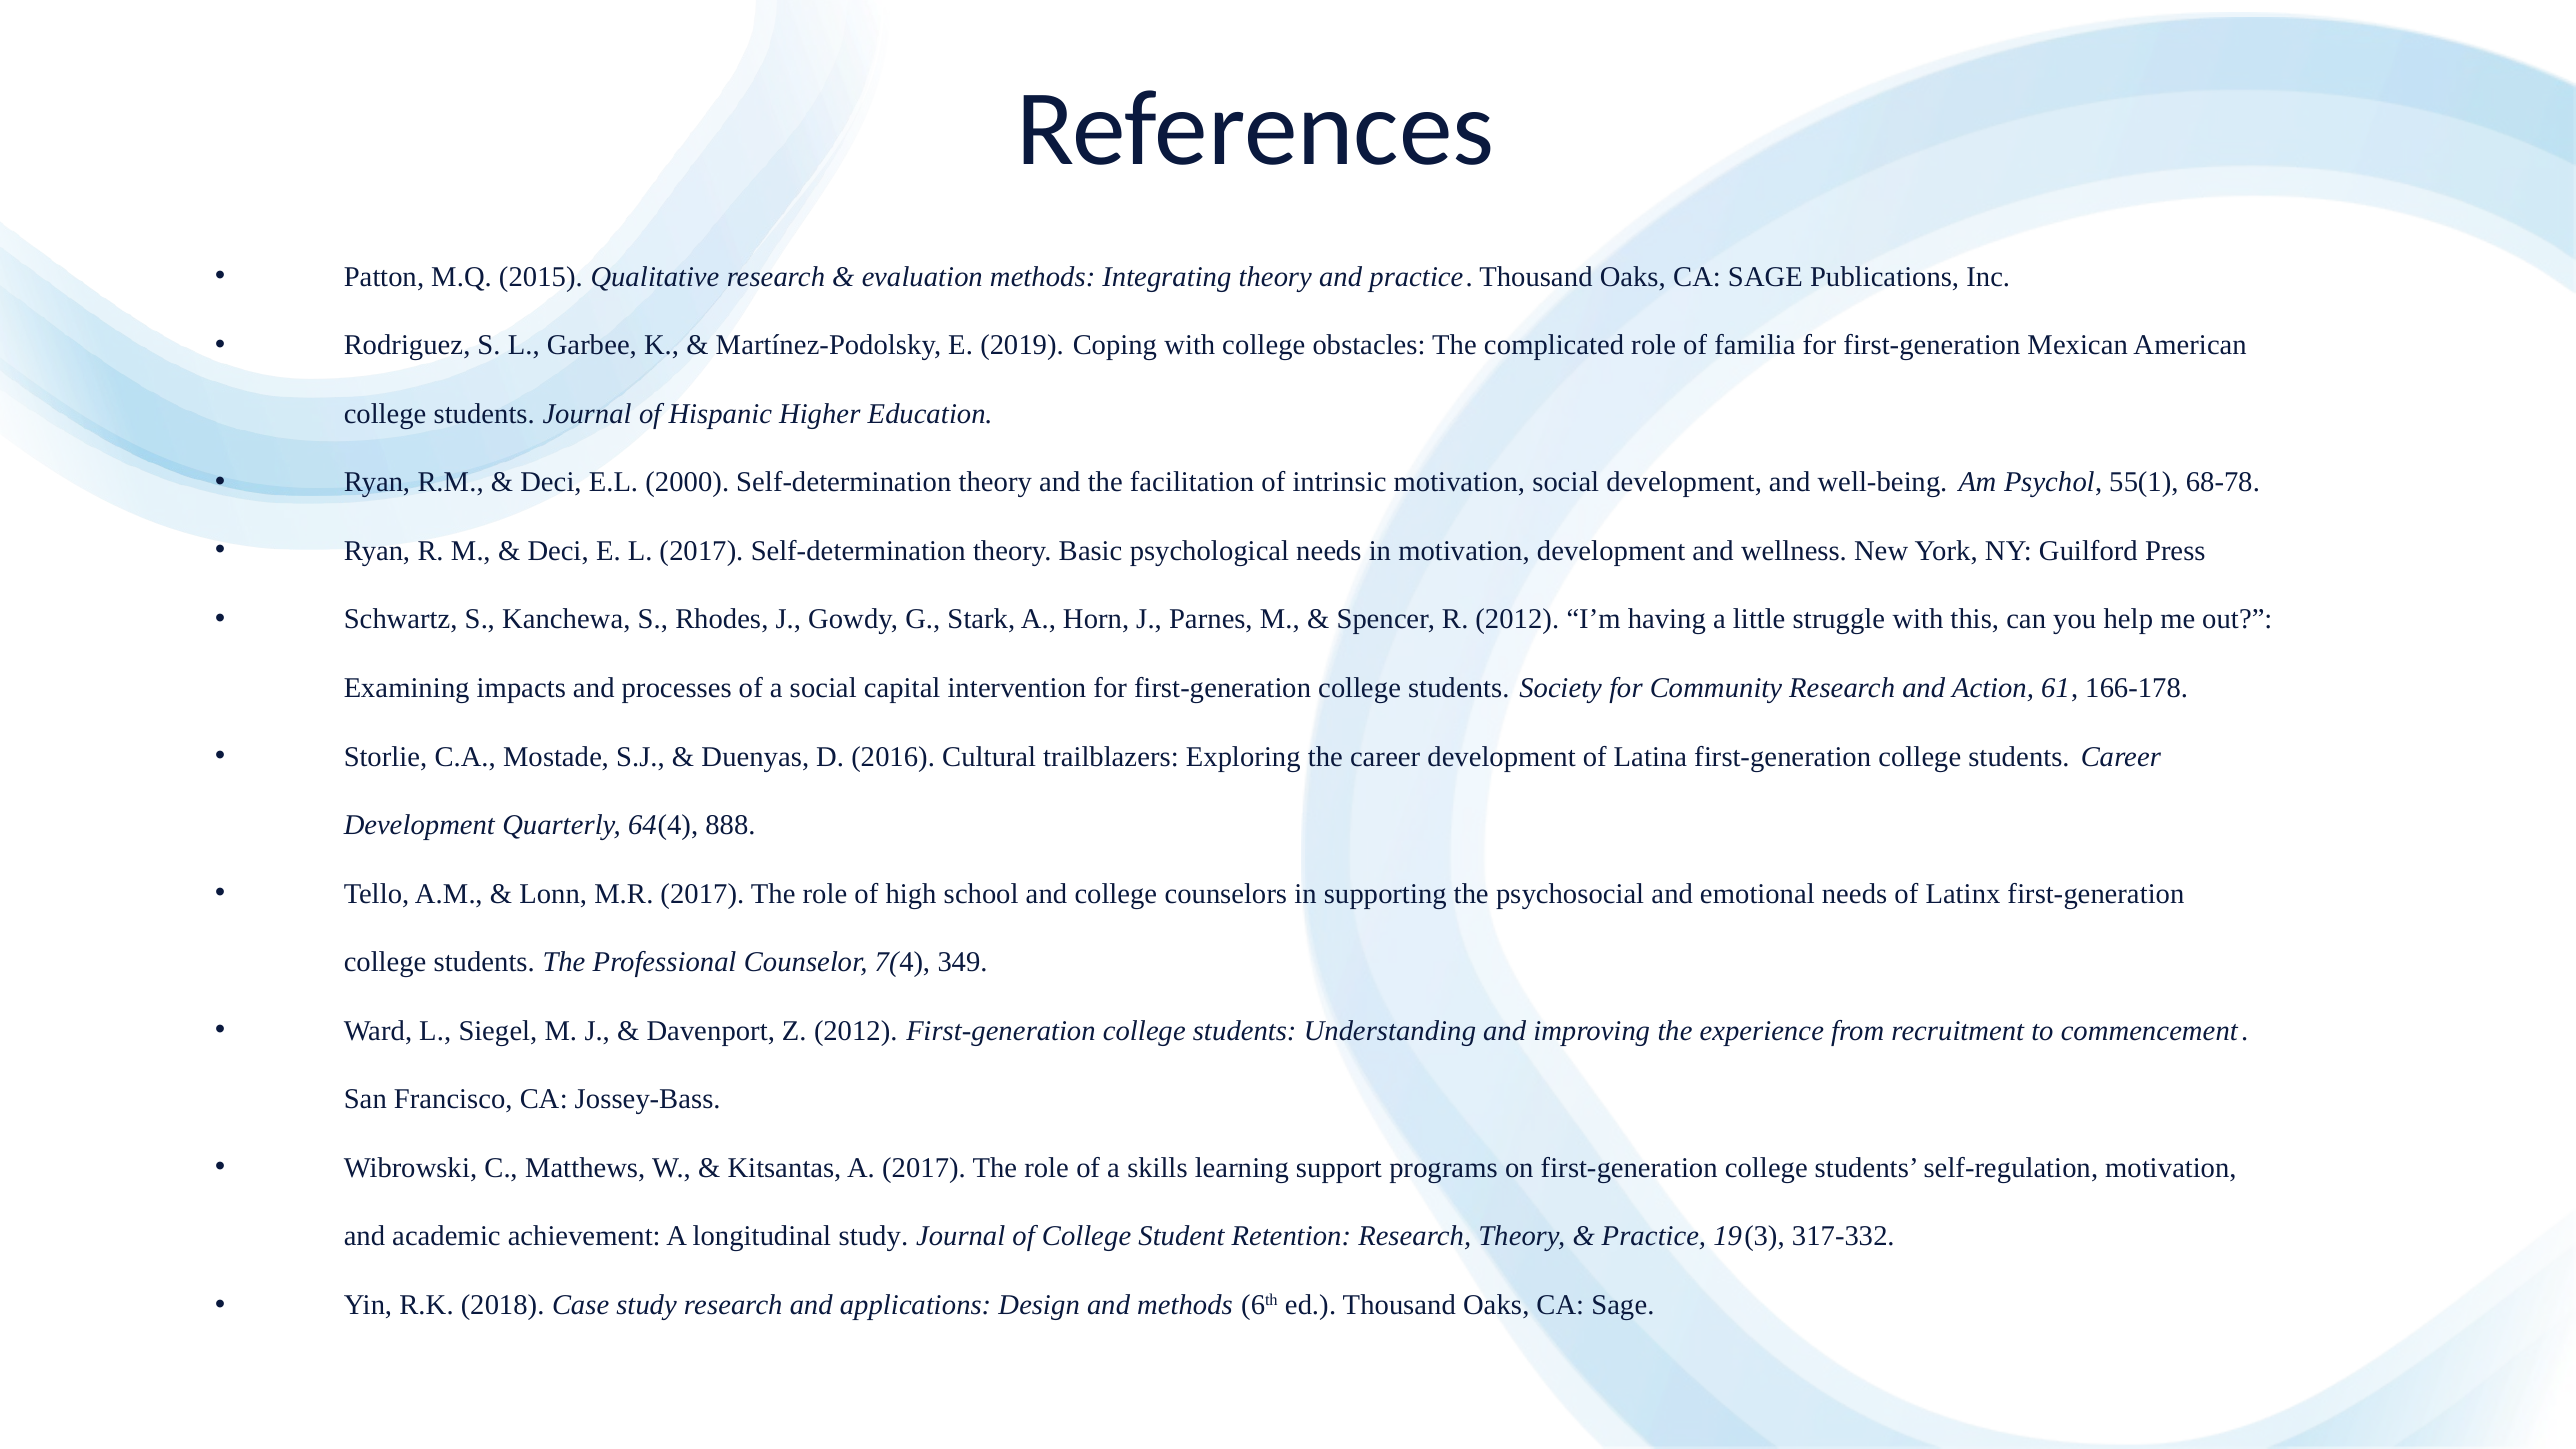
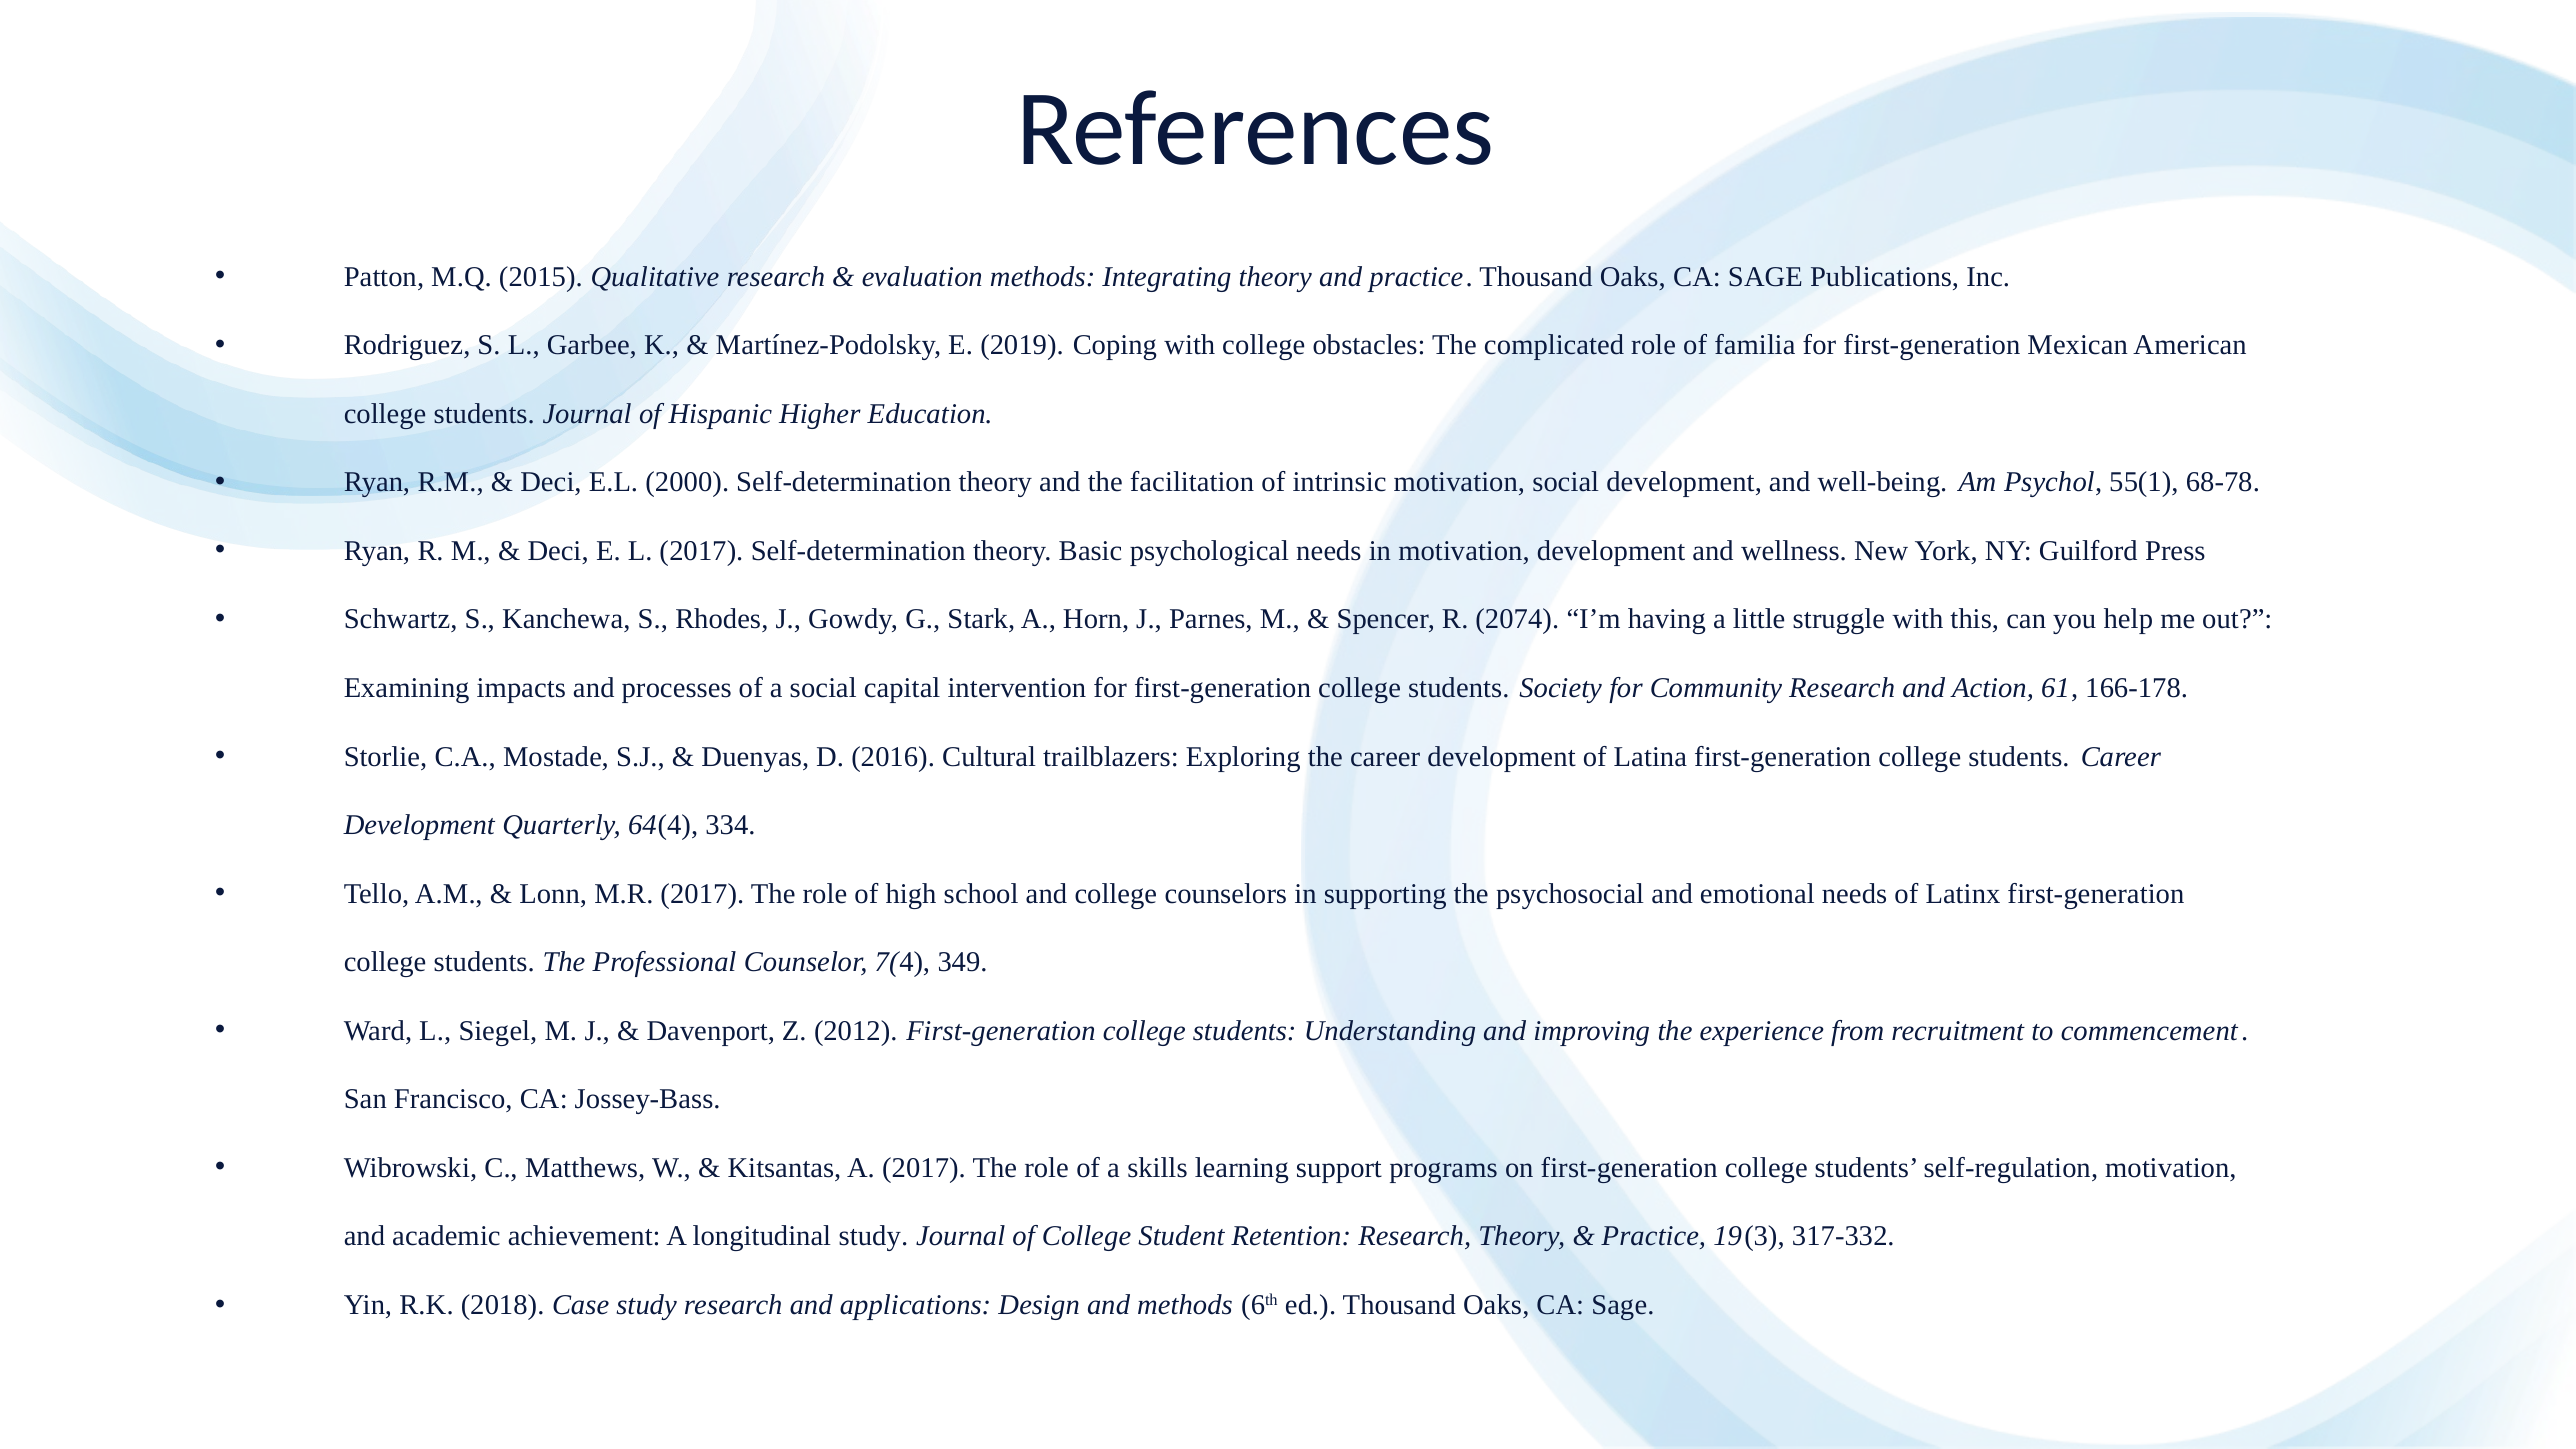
R 2012: 2012 -> 2074 (1517, 620)
888: 888 -> 334 (730, 825)
